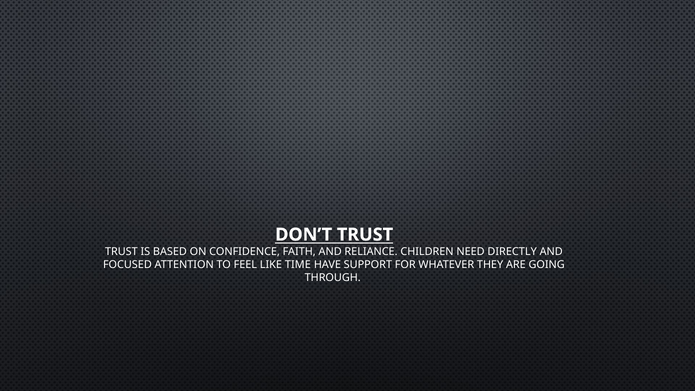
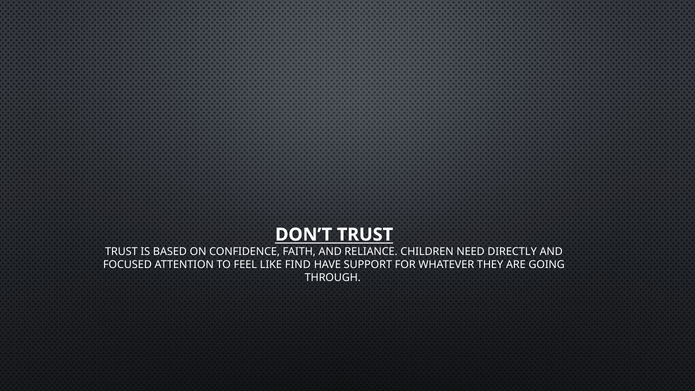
TIME: TIME -> FIND (298, 264)
